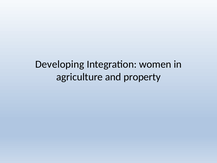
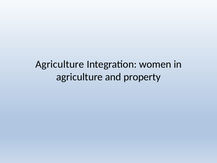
Developing: Developing -> Agriculture (60, 64)
